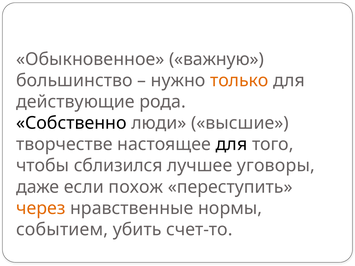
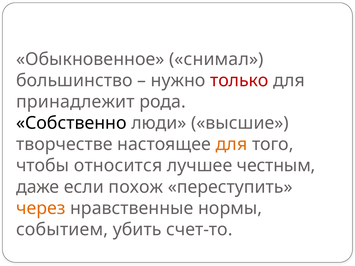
важную: важную -> снимал (216, 59)
только colour: orange -> red (239, 81)
действующие: действующие -> принадлежит (75, 102)
для colour: black -> orange (231, 145)
сблизился: сблизился -> относится (118, 166)
уговоры: уговоры -> честным (276, 166)
